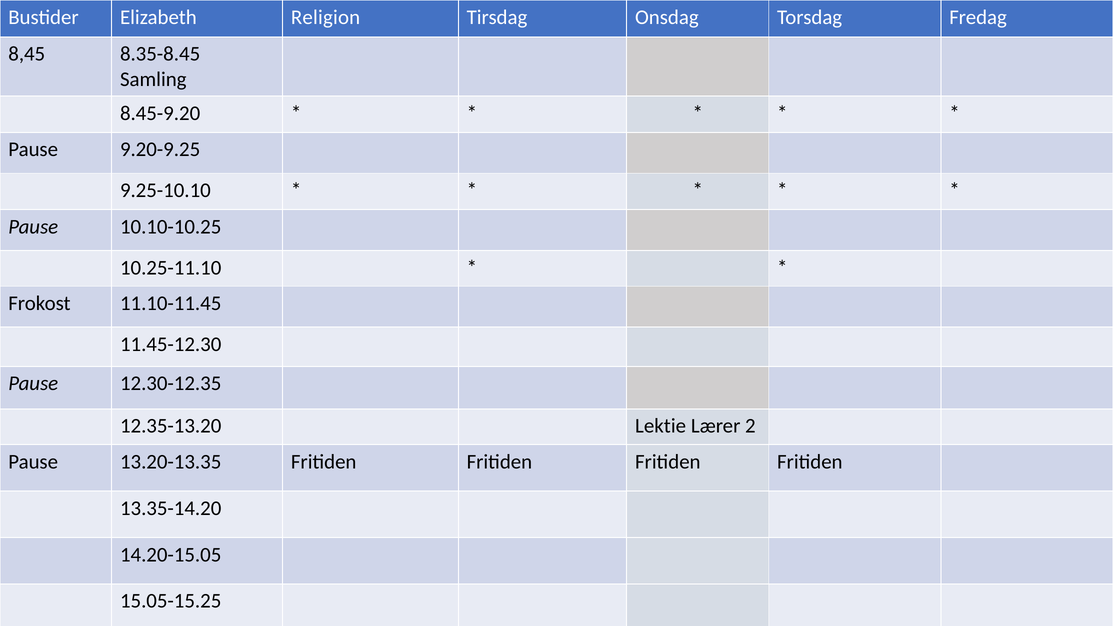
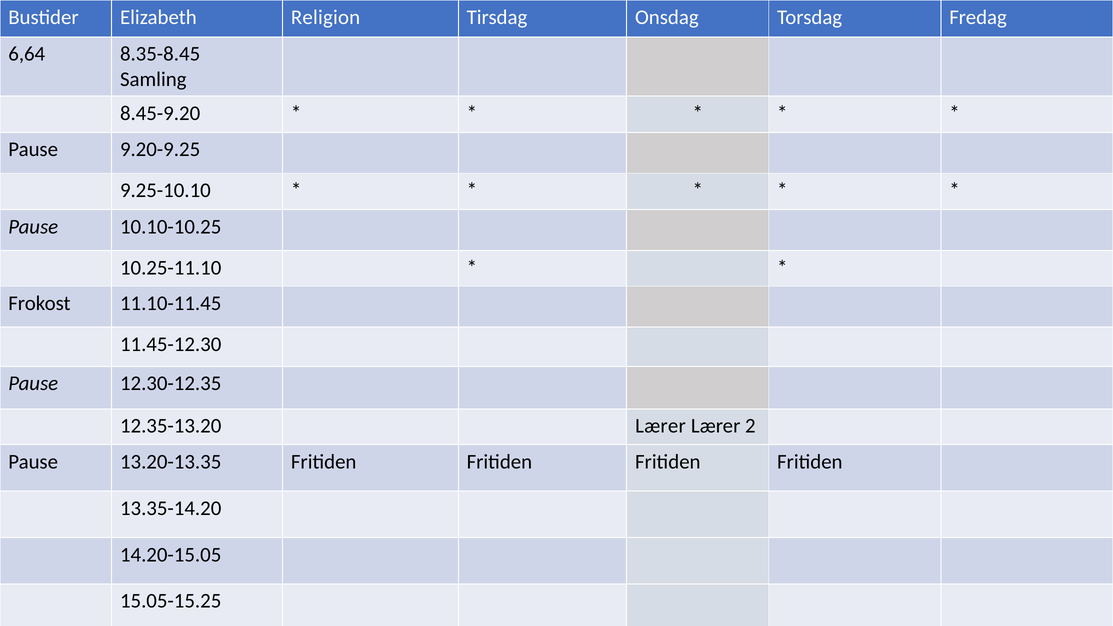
8,45: 8,45 -> 6,64 (27, 54)
12.35-13.20 Lektie: Lektie -> Lærer (661, 426)
